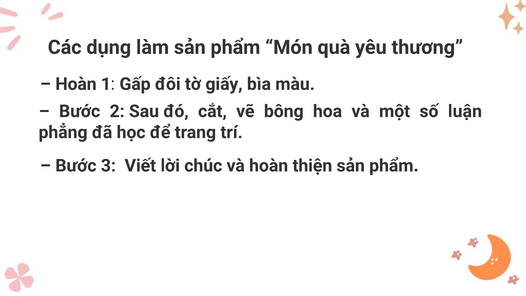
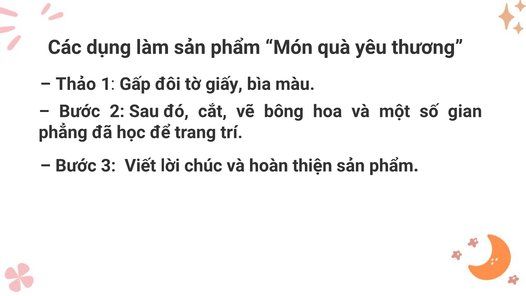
Hoàn: Hoàn -> Thảo (76, 84)
luận: luận -> gian (465, 111)
